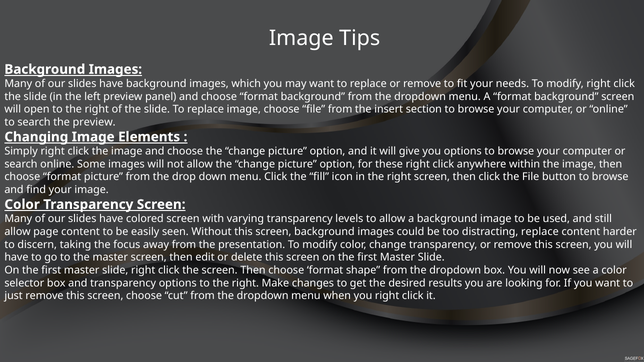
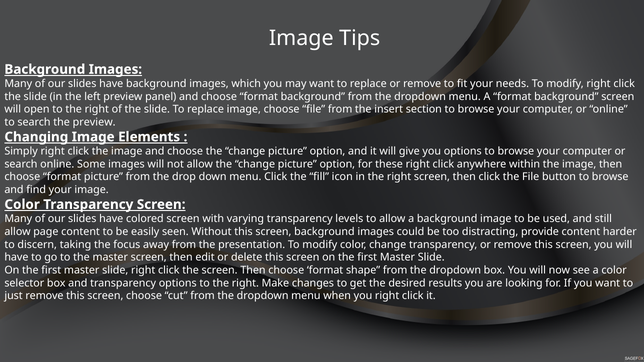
distracting replace: replace -> provide (540, 232)
